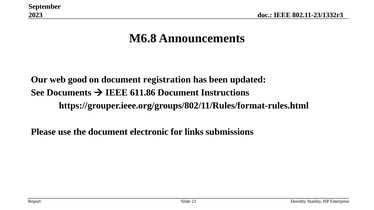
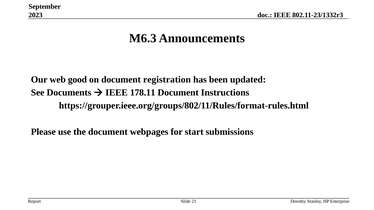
M6.8: M6.8 -> M6.3 (143, 38)
611.86: 611.86 -> 178.11 (143, 93)
electronic: electronic -> webpages (149, 132)
links: links -> start (194, 132)
